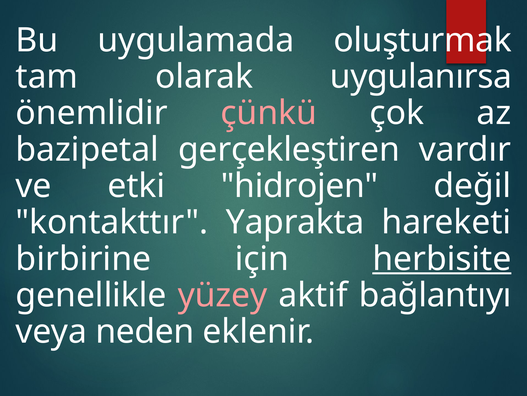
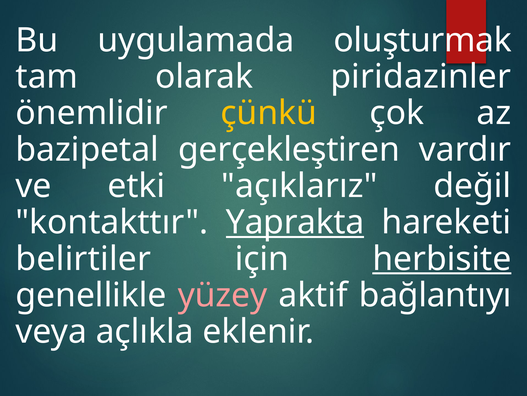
uygulanırsa: uygulanırsa -> piridazinler (421, 77)
çünkü colour: pink -> yellow (269, 113)
hidrojen: hidrojen -> açıklarız (299, 186)
Yaprakta underline: none -> present (295, 222)
birbirine: birbirine -> belirtiler (83, 258)
neden: neden -> açlıkla (145, 331)
